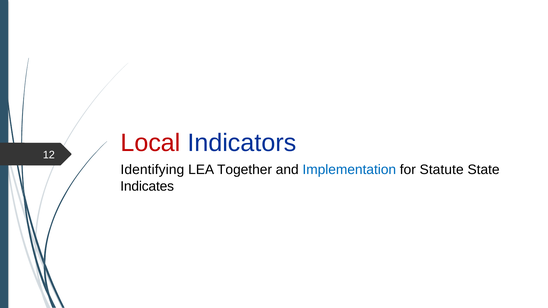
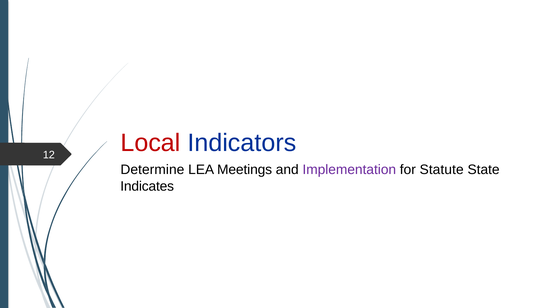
Identifying: Identifying -> Determine (152, 170)
Together: Together -> Meetings (245, 170)
Implementation colour: blue -> purple (349, 170)
